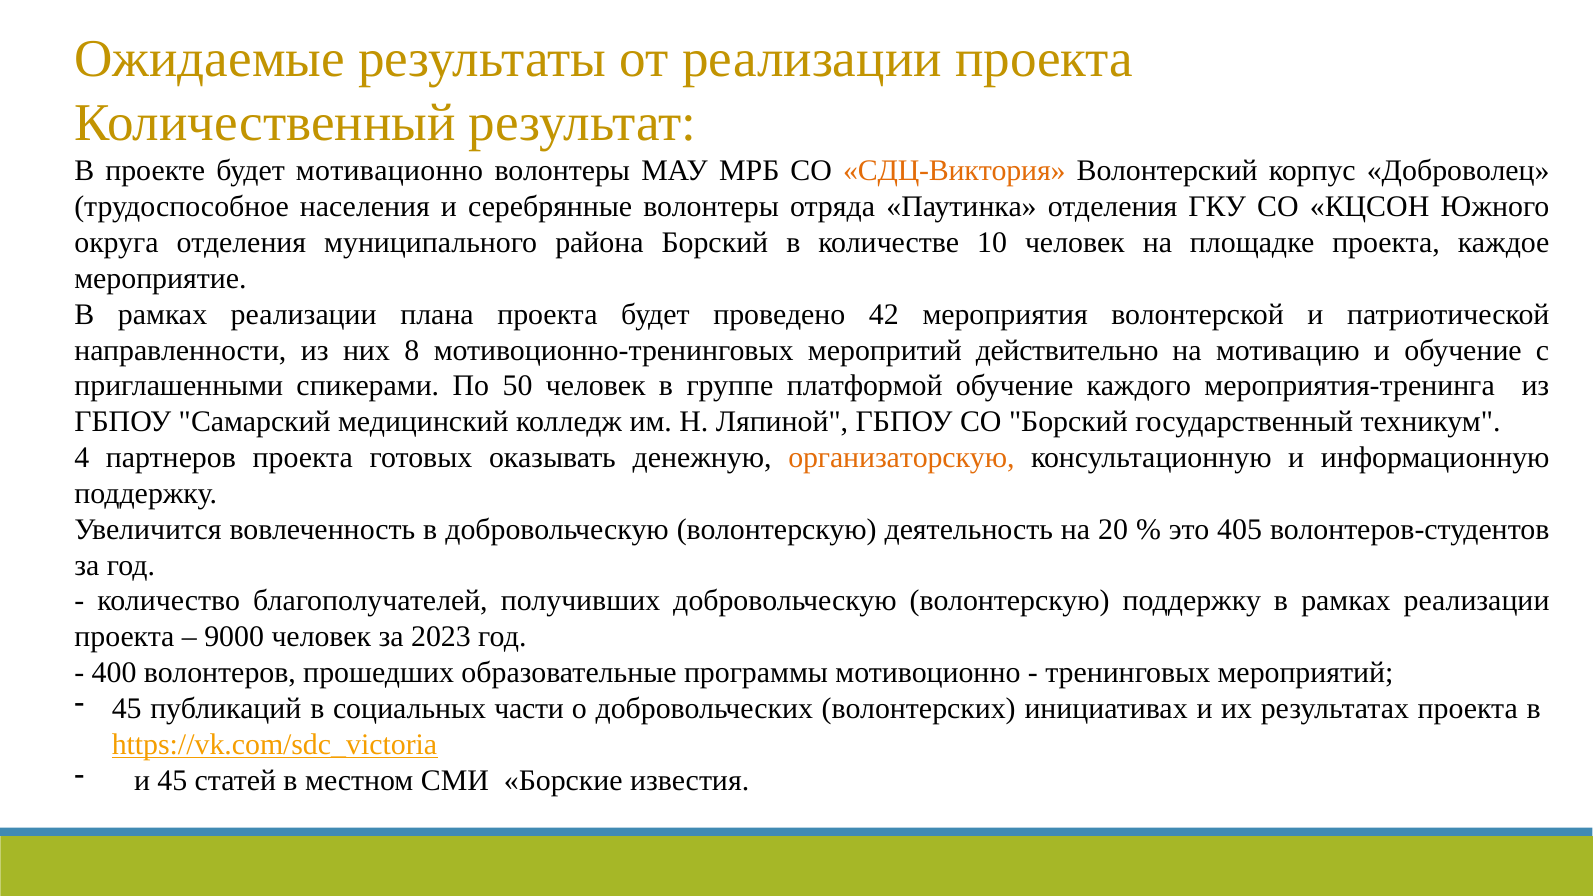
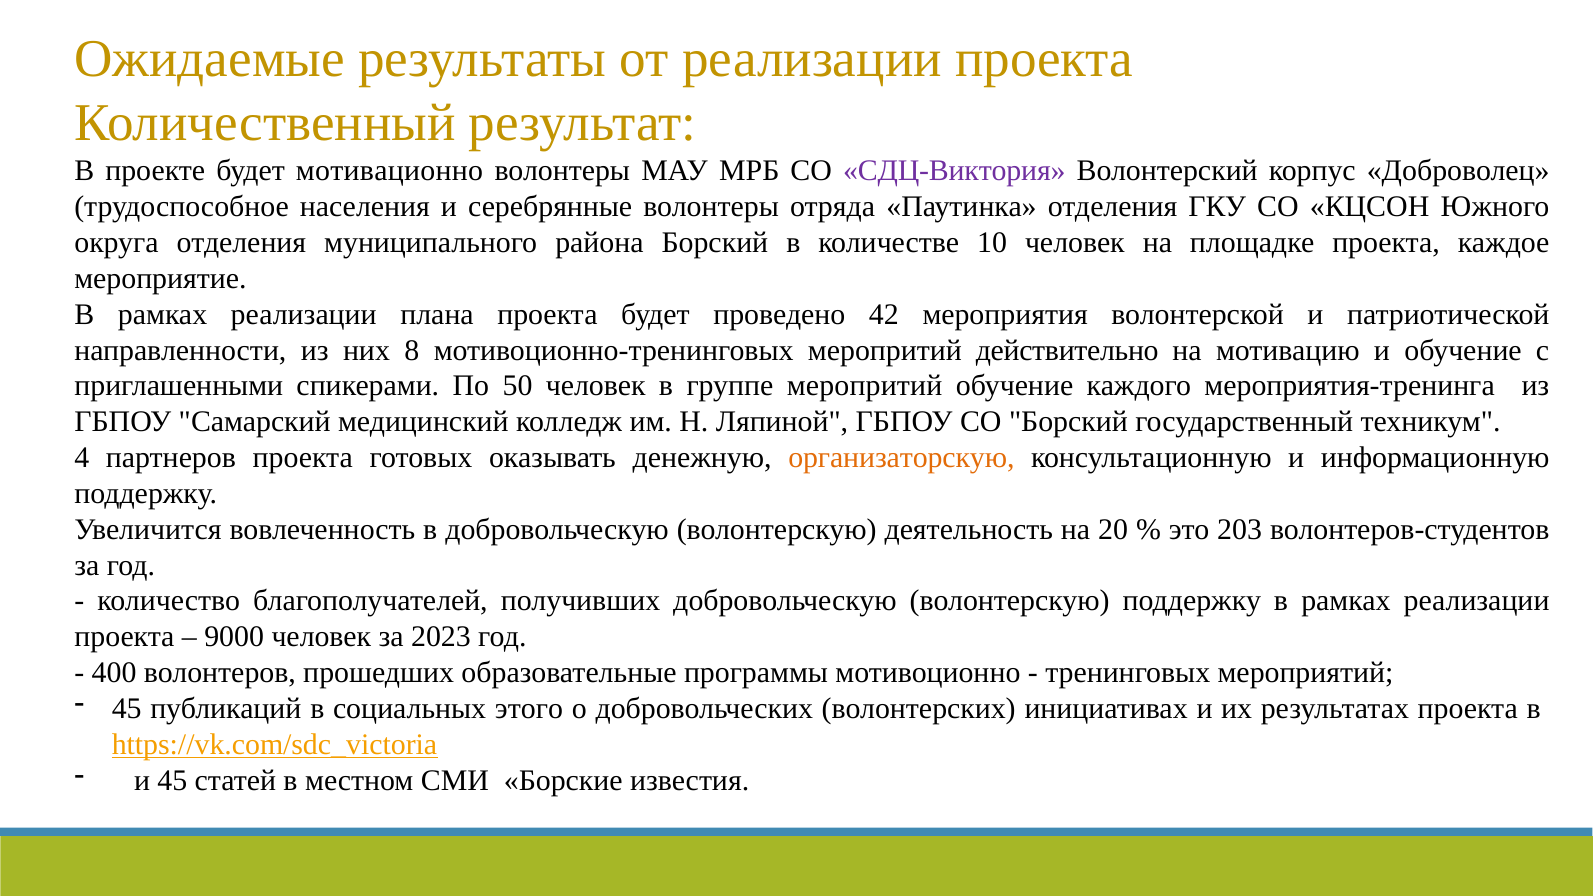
СДЦ-Виктория colour: orange -> purple (954, 171)
группе платформой: платформой -> меропритий (865, 386)
405: 405 -> 203 (1240, 529)
части: части -> этого (529, 709)
